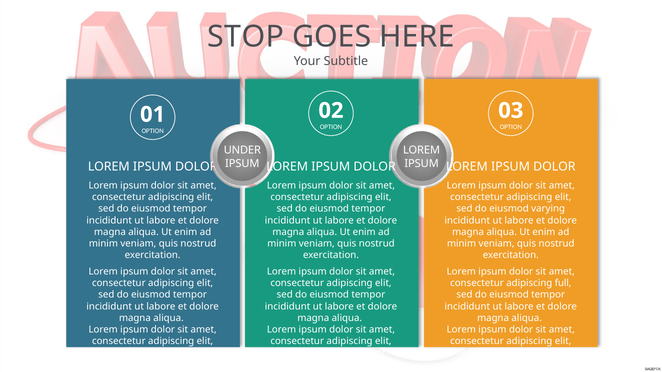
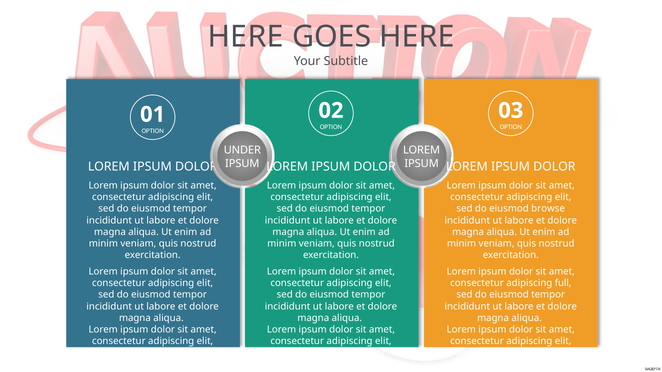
STOP: STOP -> HERE (246, 37)
varying: varying -> browse (548, 209)
